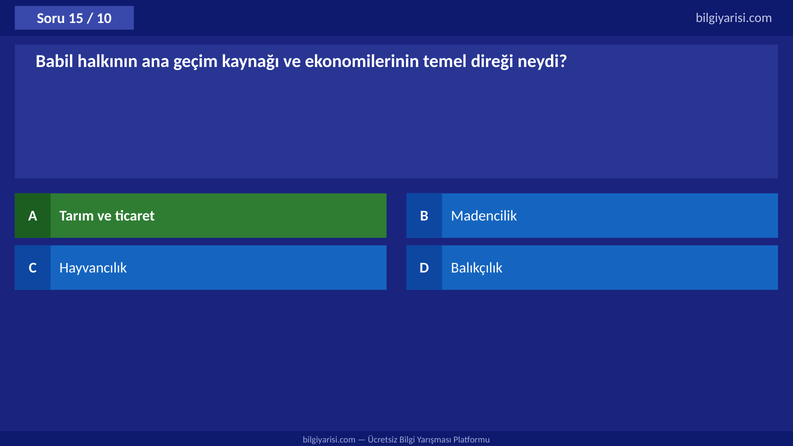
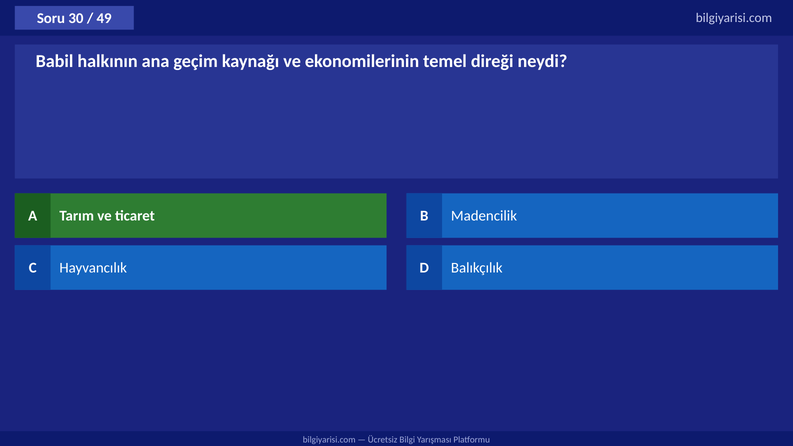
15: 15 -> 30 (76, 18)
10: 10 -> 49 (104, 18)
